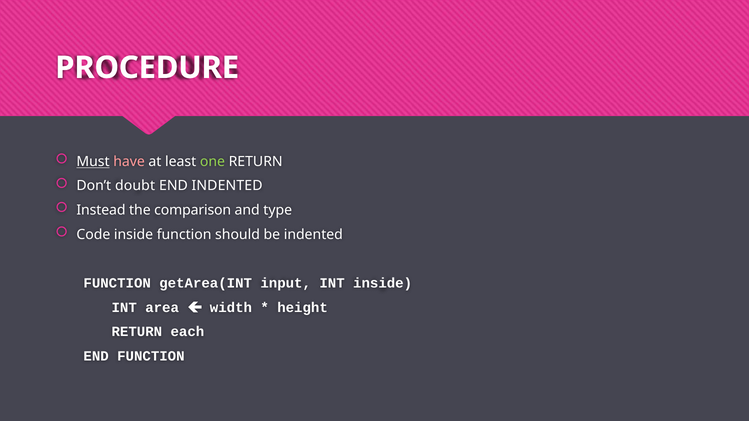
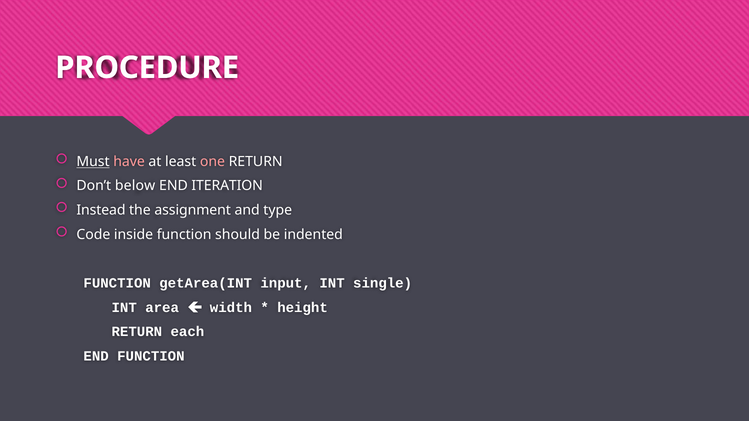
one colour: light green -> pink (212, 162)
doubt: doubt -> below (135, 186)
END INDENTED: INDENTED -> ITERATION (227, 186)
comparison: comparison -> assignment (193, 210)
INT inside: inside -> single (383, 283)
